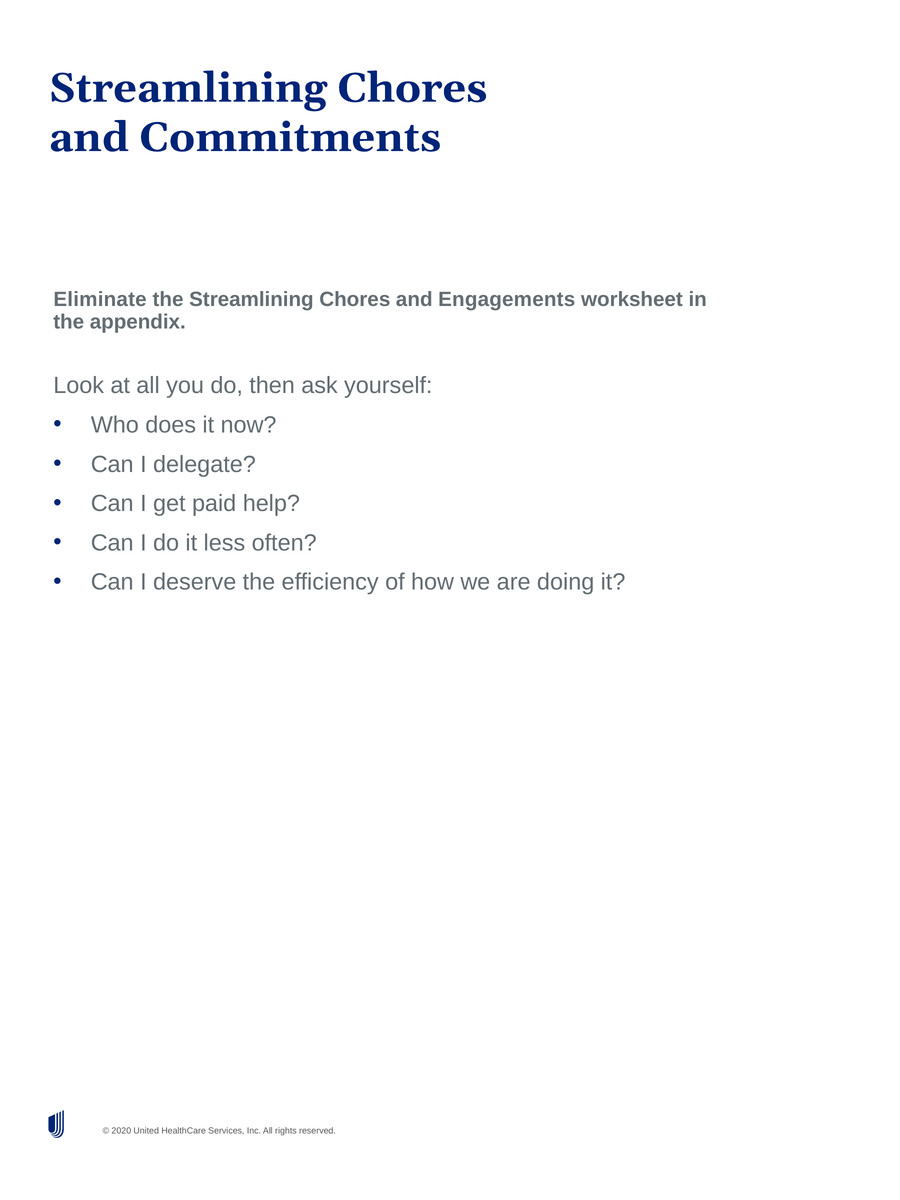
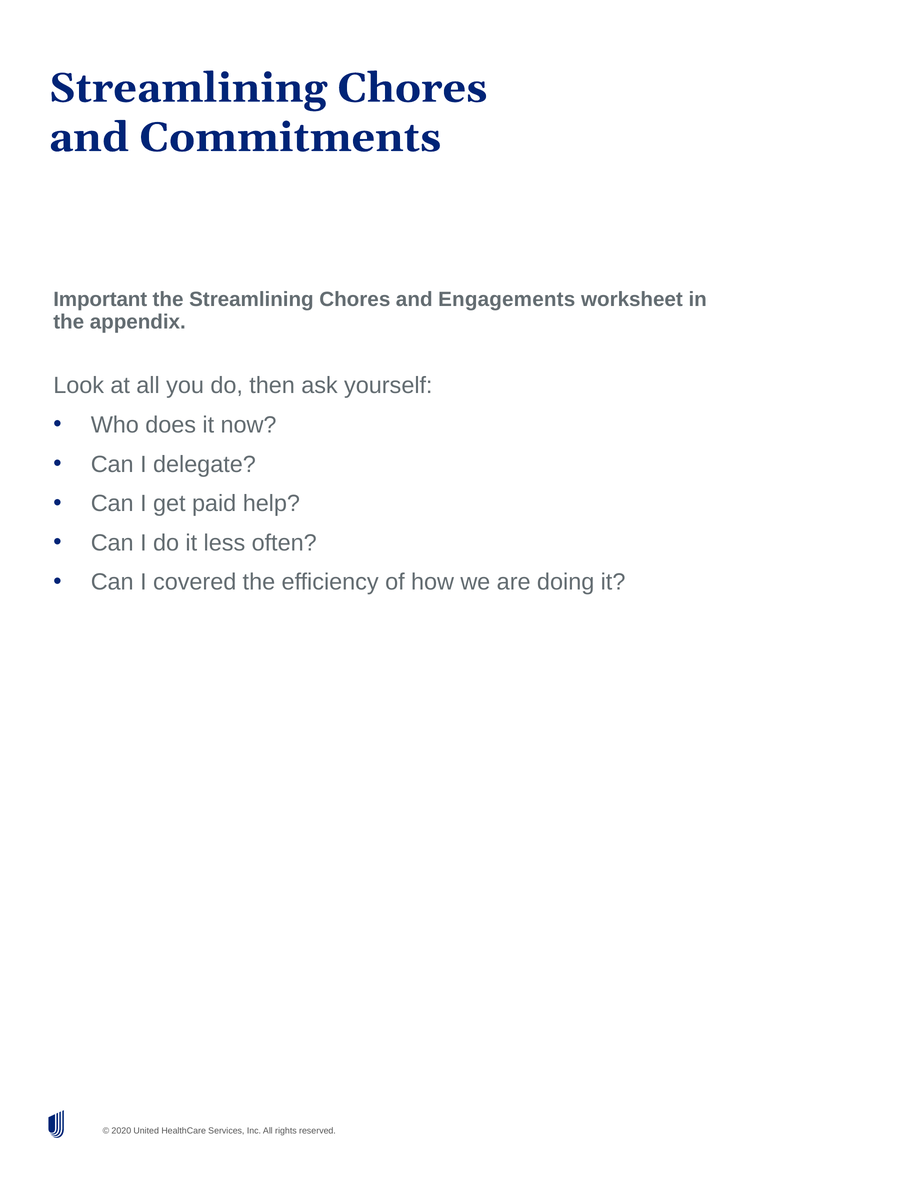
Eliminate: Eliminate -> Important (100, 300)
deserve: deserve -> covered (195, 582)
